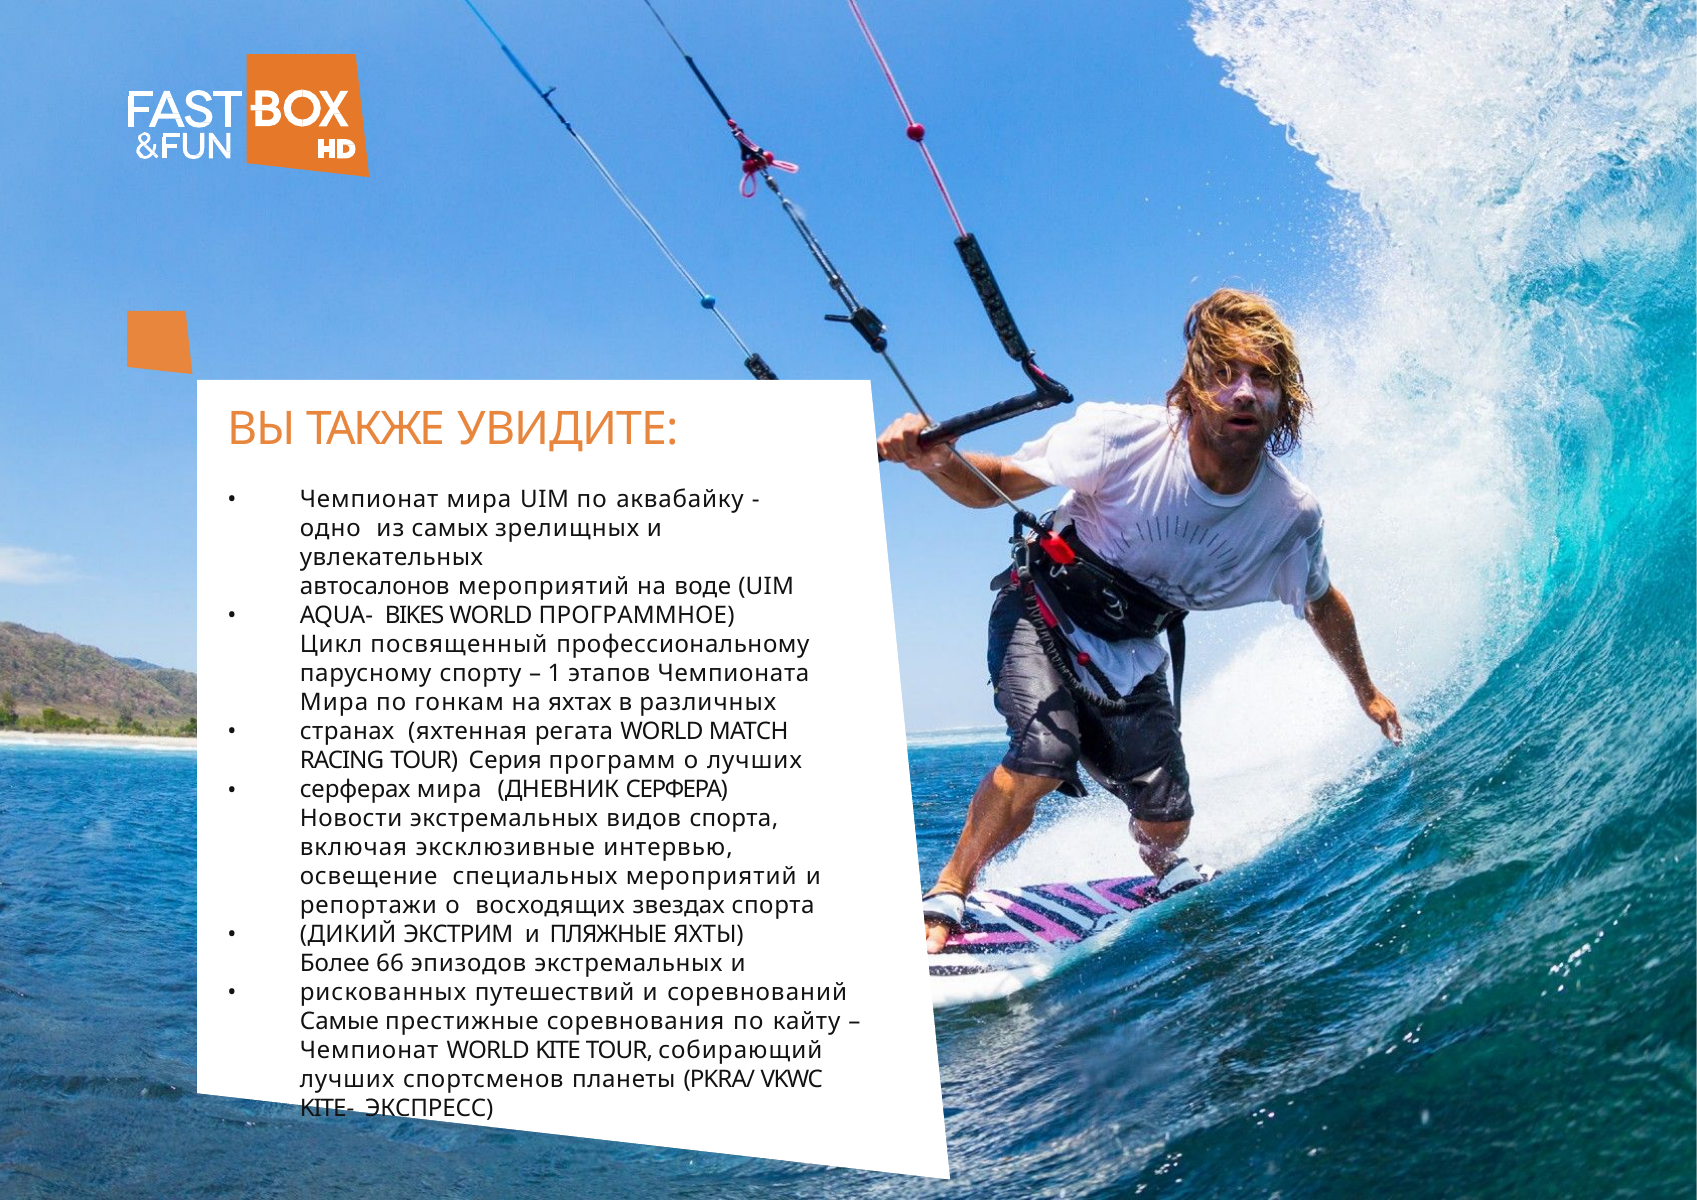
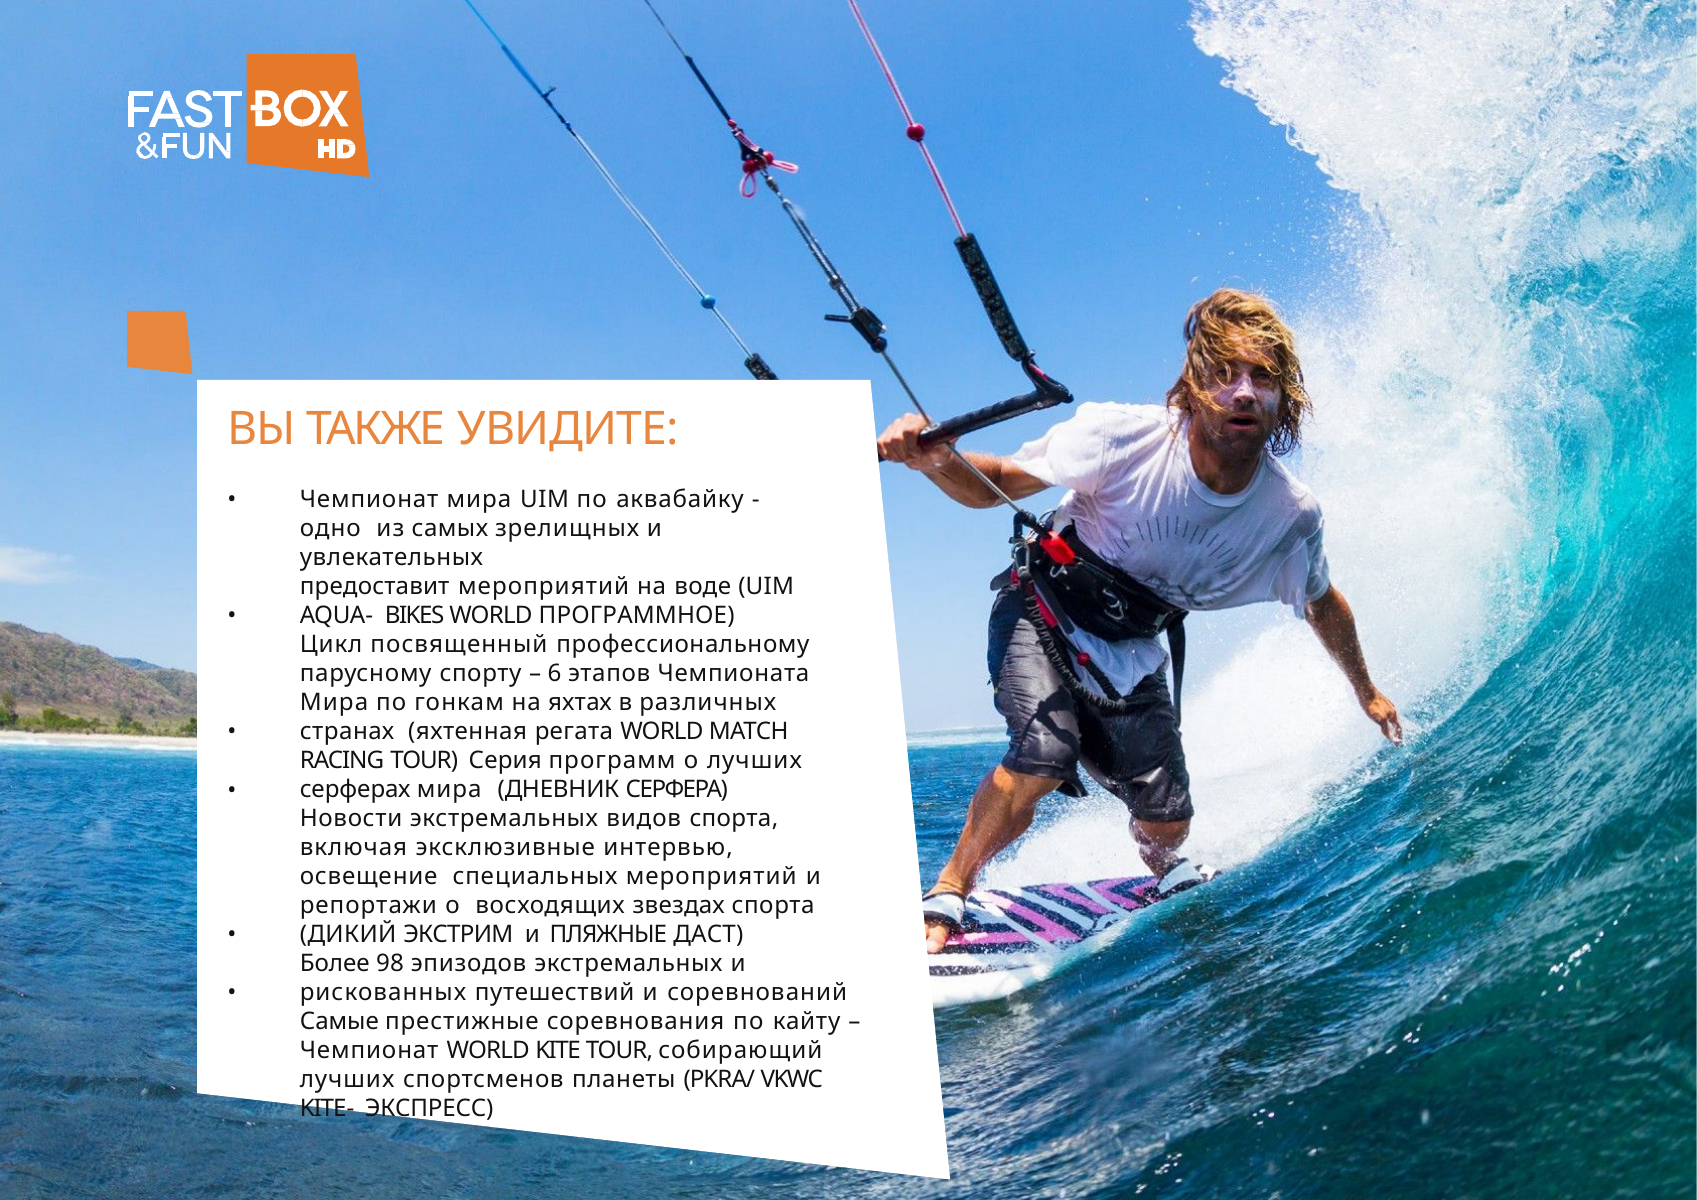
автосалонов: автосалонов -> предоставит (375, 586)
1: 1 -> 6 (555, 673)
ЯХТЫ: ЯХТЫ -> ДАСТ (708, 934)
66: 66 -> 98 (390, 963)
